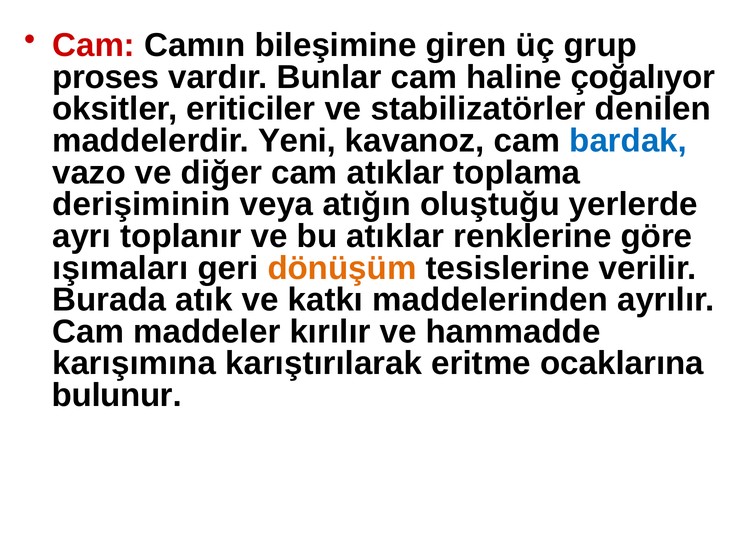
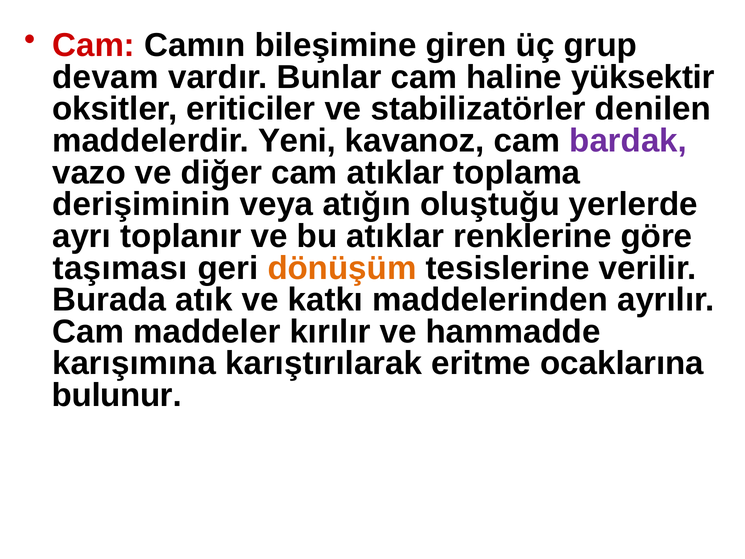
proses: proses -> devam (105, 77)
çoğalıyor: çoğalıyor -> yüksektir (643, 77)
bardak colour: blue -> purple (628, 141)
ışımaları: ışımaları -> taşıması (120, 268)
